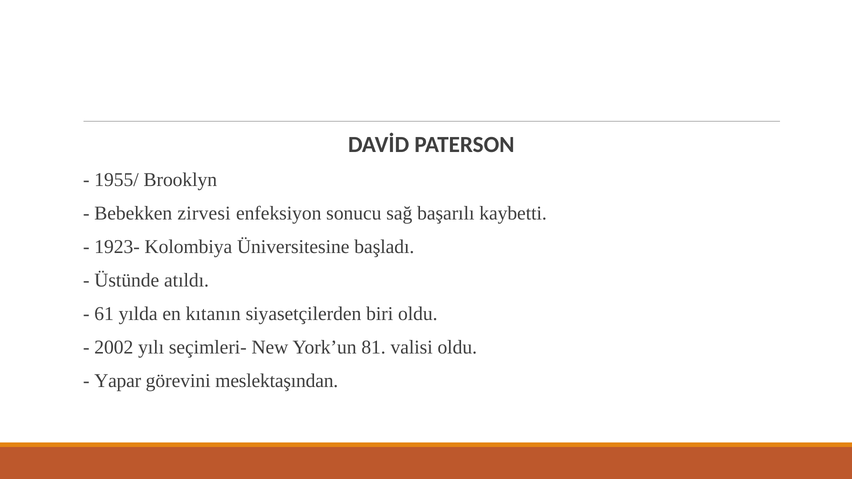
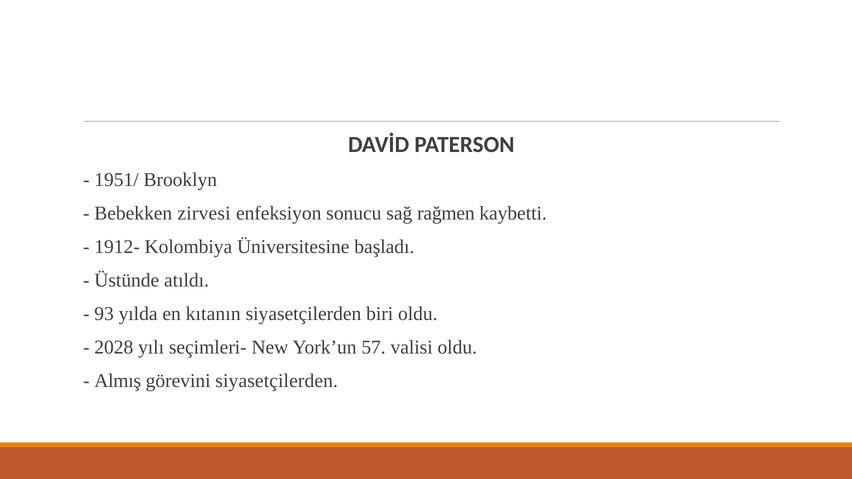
1955/: 1955/ -> 1951/ (117, 180)
başarılı: başarılı -> rağmen (446, 213)
1923-: 1923- -> 1912- (117, 247)
61: 61 -> 93 (104, 314)
2002: 2002 -> 2028 (114, 347)
81: 81 -> 57 (374, 347)
Yapar: Yapar -> Almış (118, 381)
görevini meslektaşından: meslektaşından -> siyasetçilerden (277, 381)
